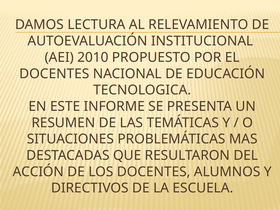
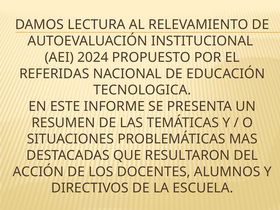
2010: 2010 -> 2024 (93, 57)
DOCENTES: DOCENTES -> REFERIDAS (54, 74)
